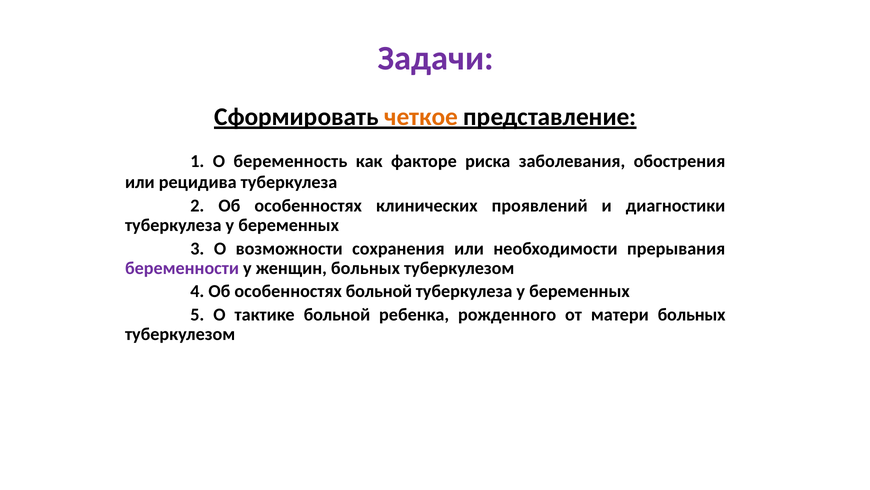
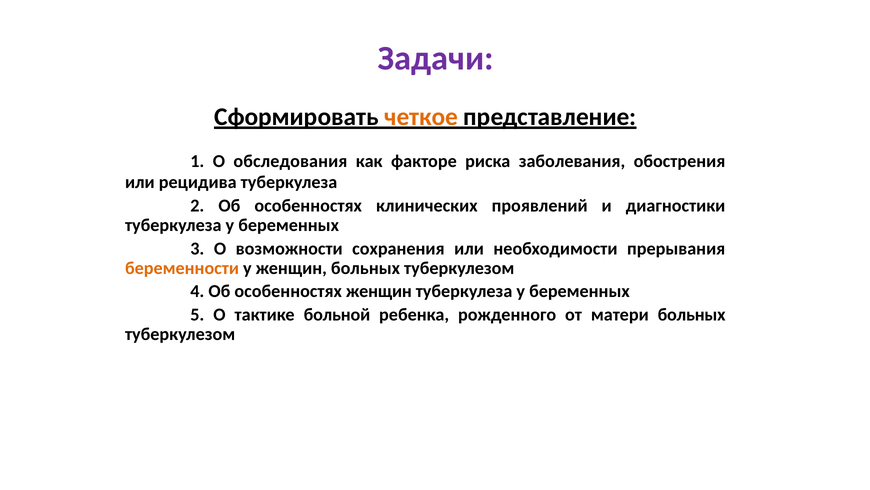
беременность: беременность -> обследования (290, 161)
беременности colour: purple -> orange (182, 268)
особенностях больной: больной -> женщин (379, 291)
